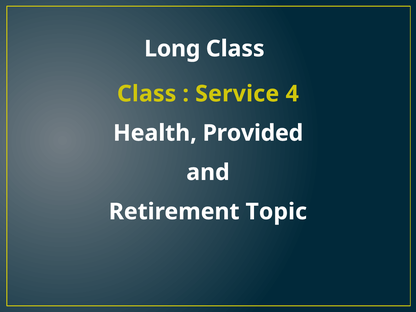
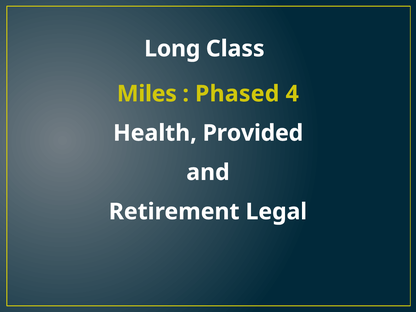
Class: Class -> Miles (147, 94)
Service: Service -> Phased (237, 94)
Topic: Topic -> Legal (276, 212)
